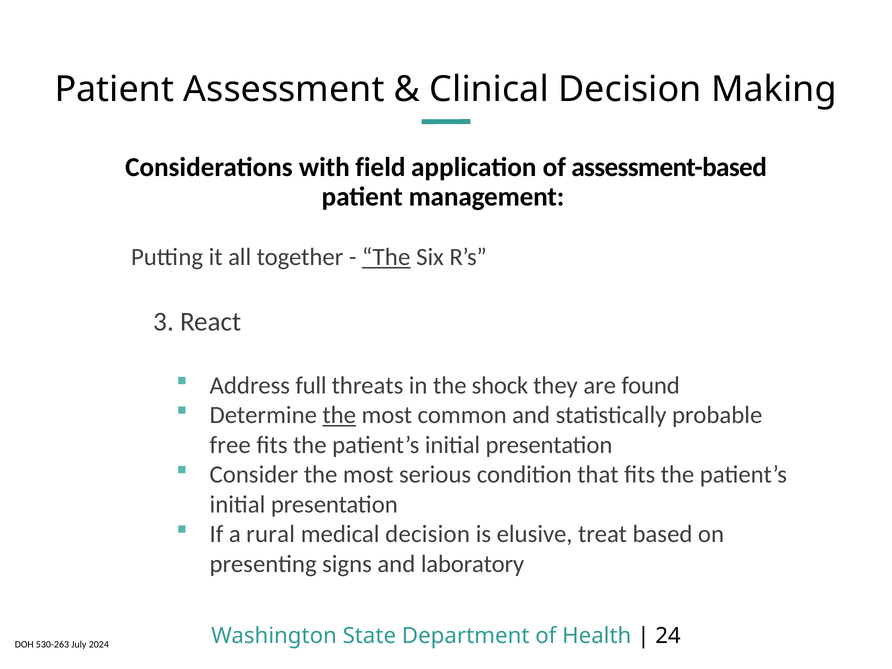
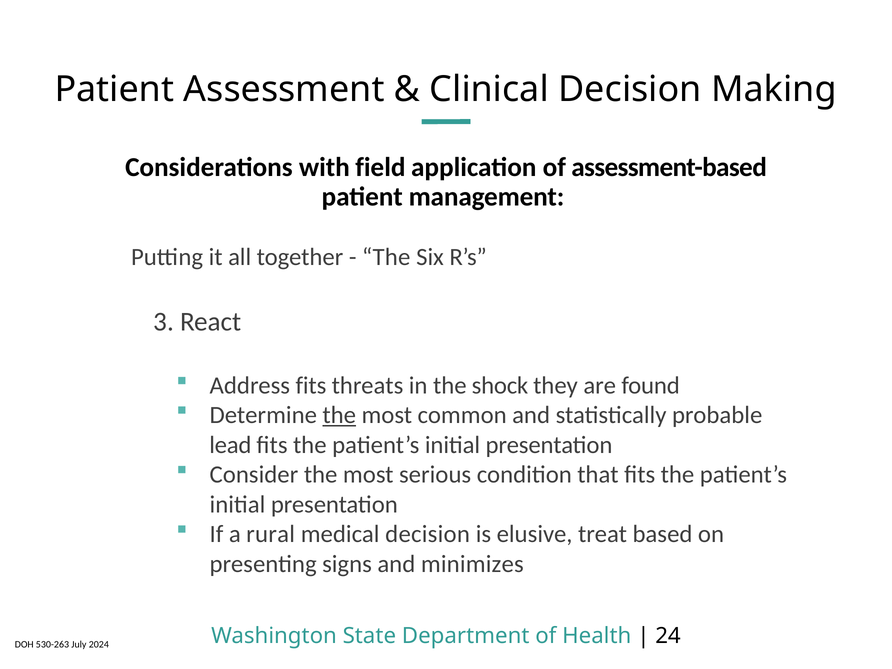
The underline: present -> none (386, 257)
Address full: full -> fits (311, 385)
free: free -> lead (230, 445)
laboratory: laboratory -> minimizes (472, 564)
